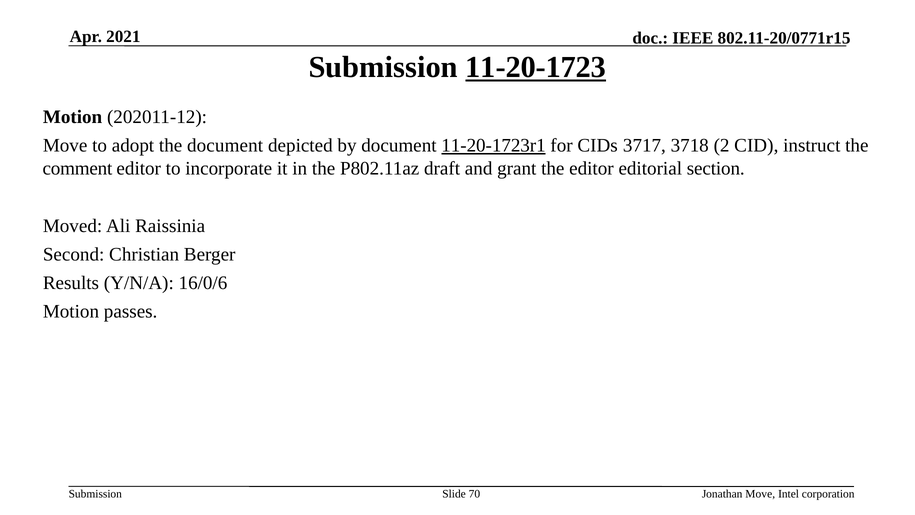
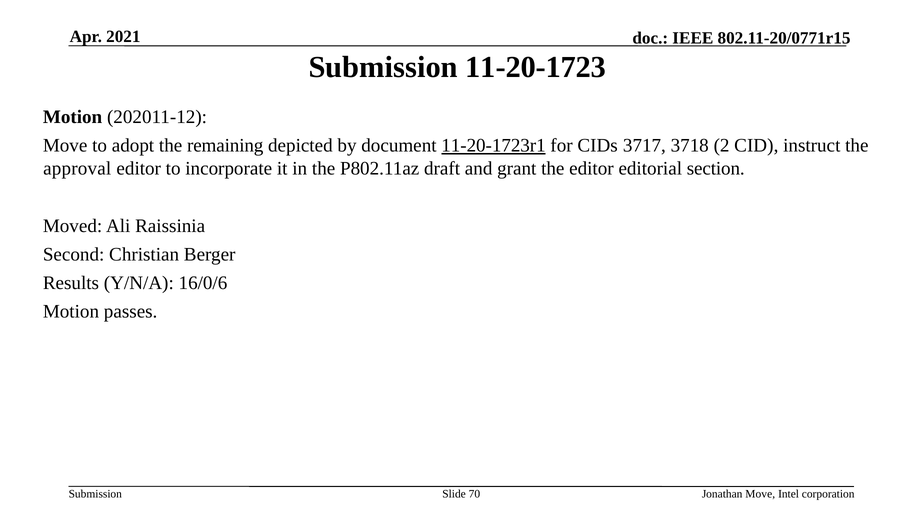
11-20-1723 underline: present -> none (536, 67)
the document: document -> remaining (225, 145)
comment: comment -> approval (77, 168)
